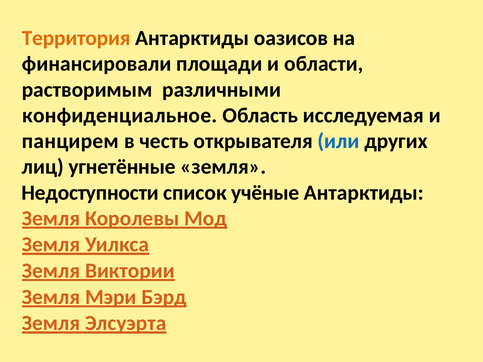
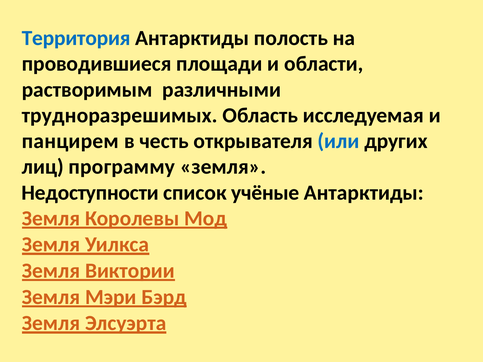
Территория colour: orange -> blue (76, 38)
оазисов: оазисов -> полость (291, 38)
финансировали: финансировали -> проводившиеся (97, 64)
конфиденциальное: конфиденциальное -> трудноразрешимых (120, 115)
угнетённые: угнетённые -> программу (122, 167)
